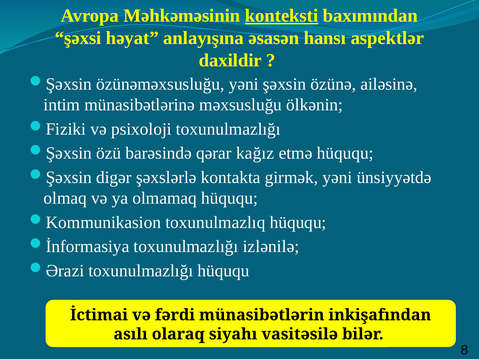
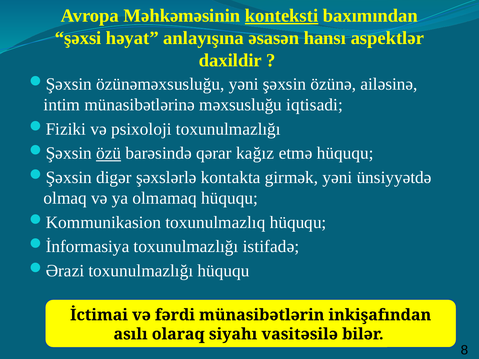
ölkənin: ölkənin -> iqtisadi (315, 105)
özü underline: none -> present (109, 153)
izlənilə: izlənilə -> istifadə (271, 247)
